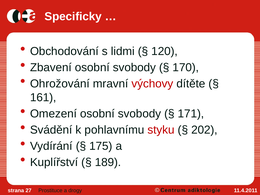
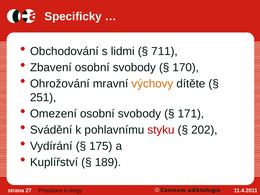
120: 120 -> 711 (165, 51)
výchovy colour: red -> orange (152, 84)
161: 161 -> 251 (43, 97)
